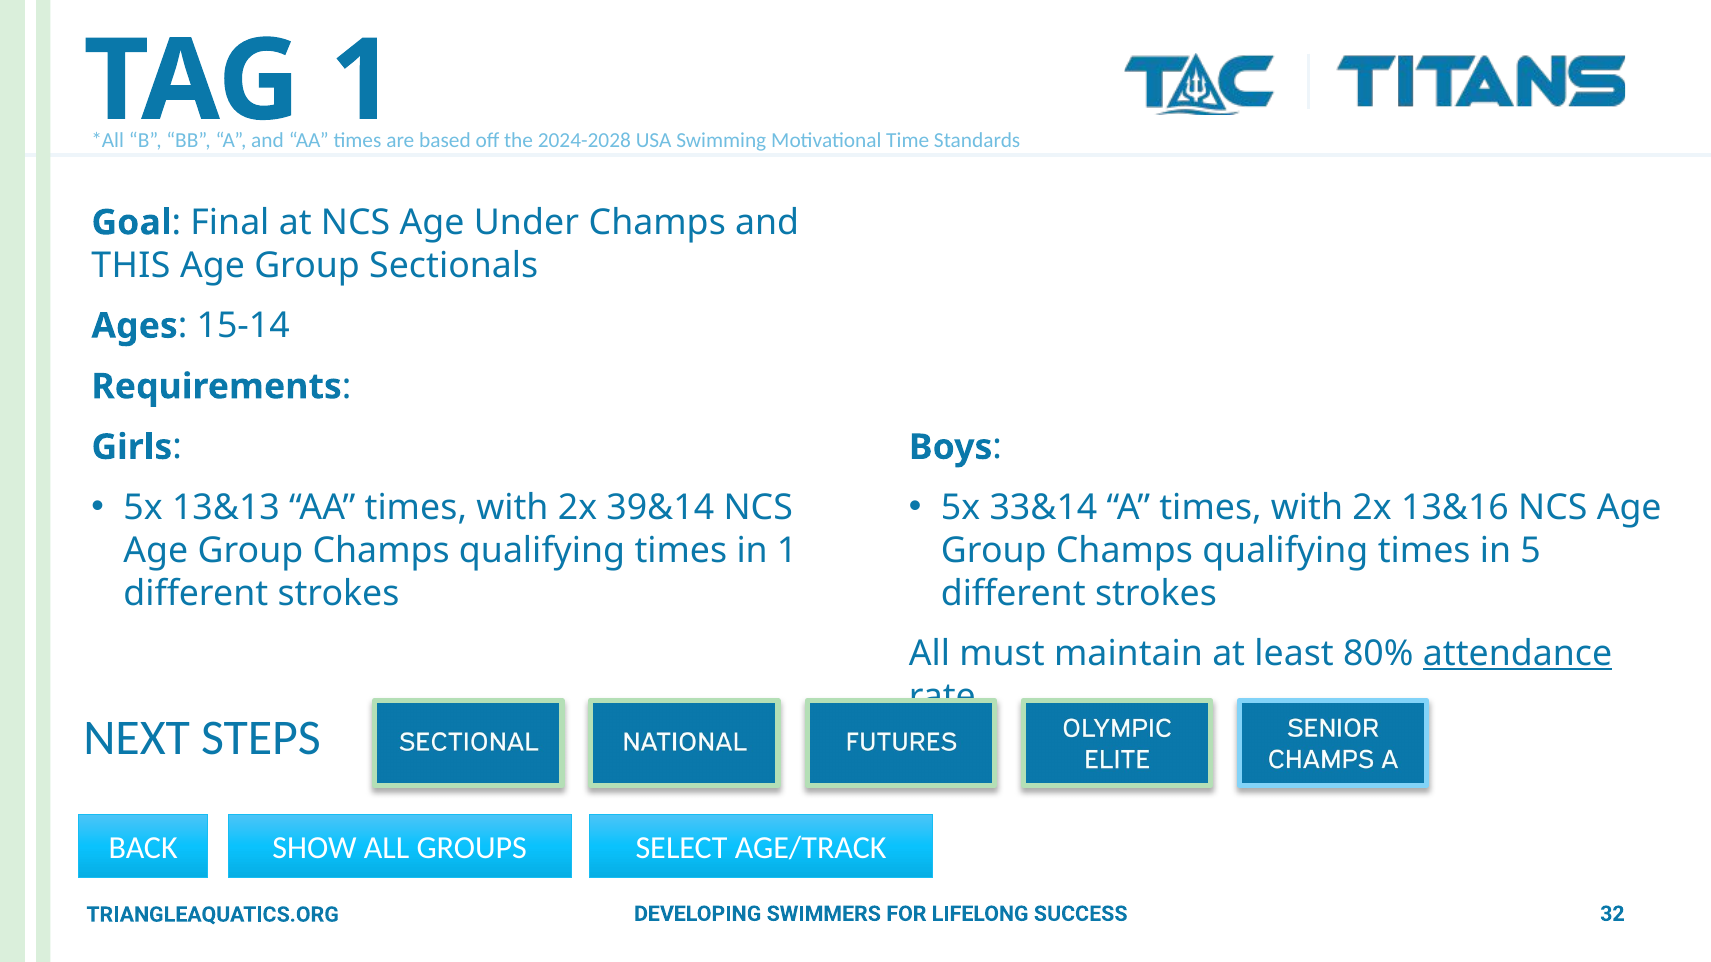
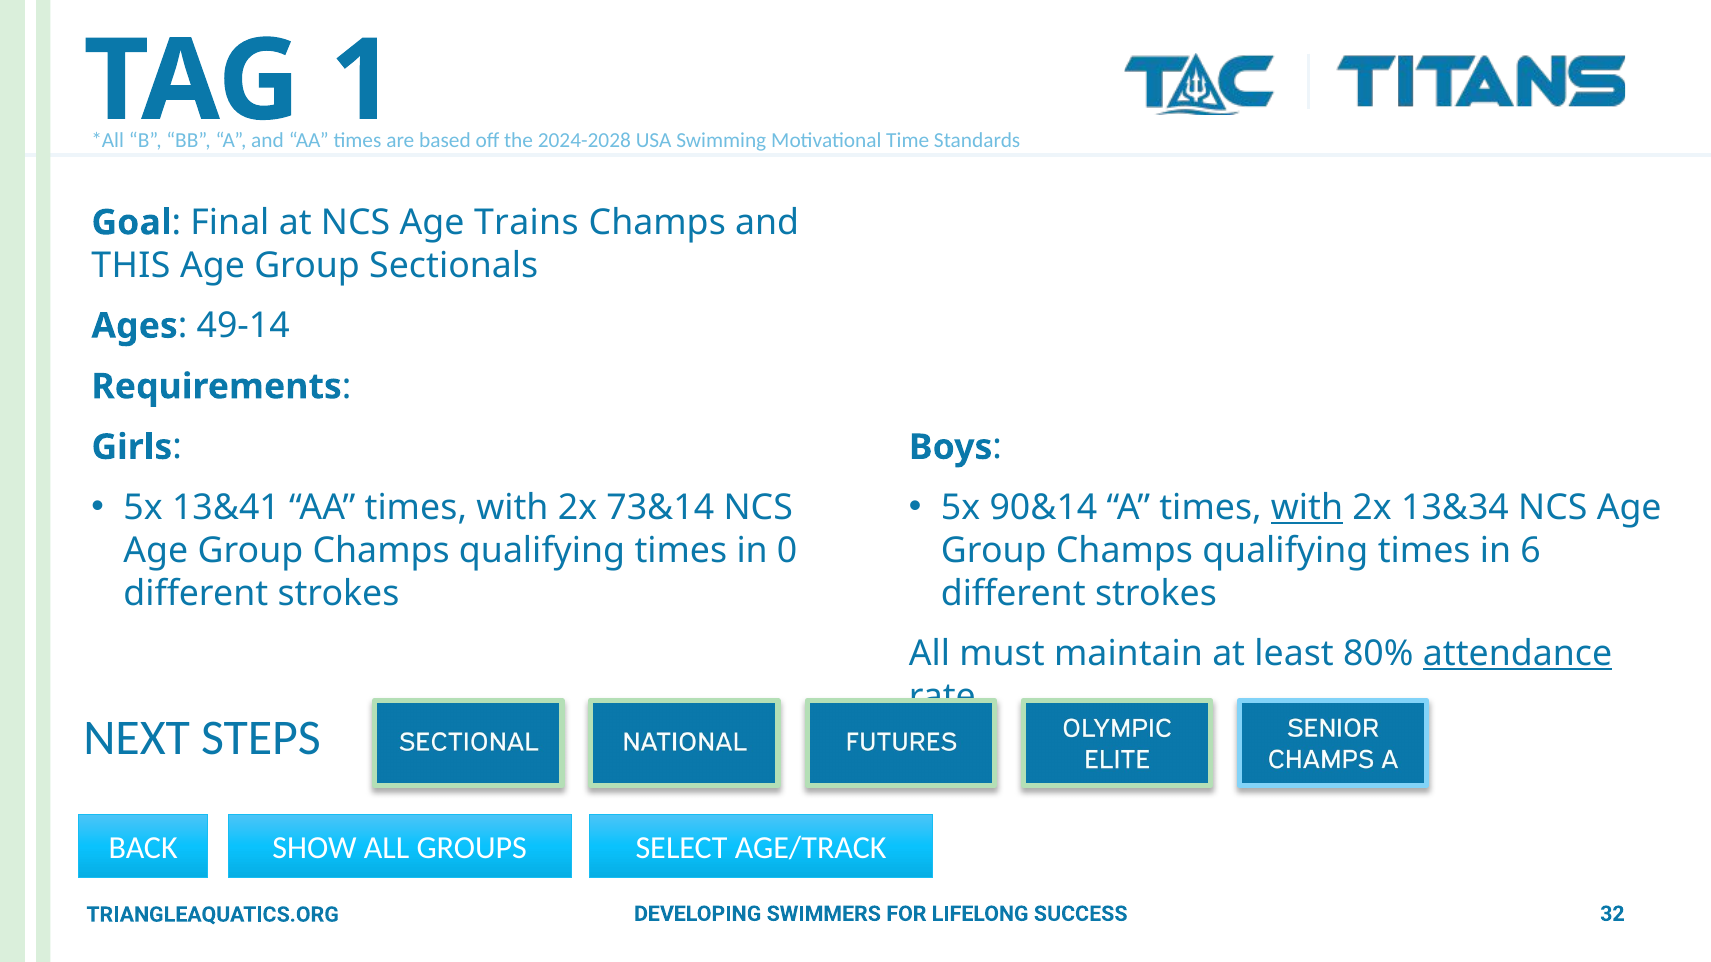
Under: Under -> Trains (526, 223)
15-14: 15-14 -> 49-14 (243, 326)
13&13: 13&13 -> 13&41 (226, 508)
39&14: 39&14 -> 73&14 (660, 508)
33&14: 33&14 -> 90&14 (1043, 508)
with underline: none -> present (1307, 508)
13&16: 13&16 -> 13&34 (1455, 508)
in 1: 1 -> 0 (787, 551)
5: 5 -> 6 (1530, 551)
